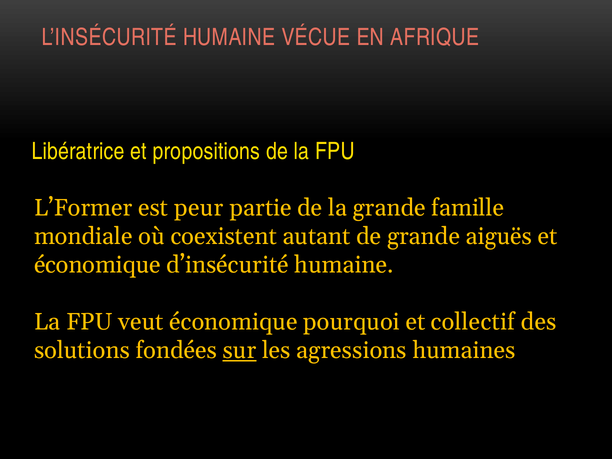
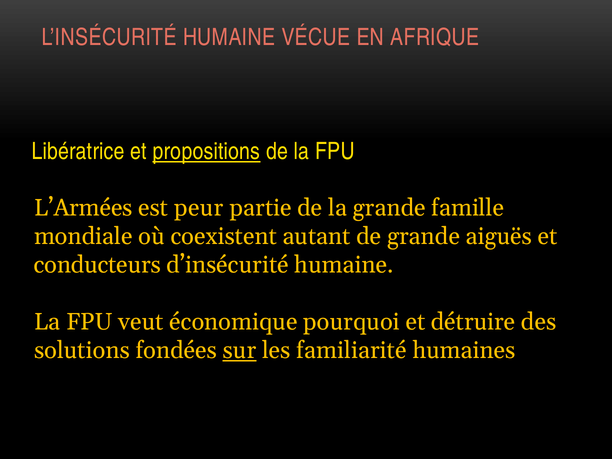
propositions underline: none -> present (206, 152)
L’Former: L’Former -> L’Armées (83, 208)
économique: économique -> conducteurs (97, 265)
collectif: collectif -> détruire (473, 322)
agressions: agressions -> familiarité (352, 351)
